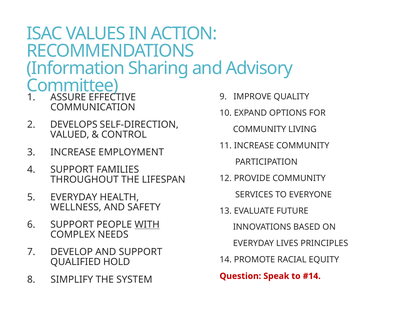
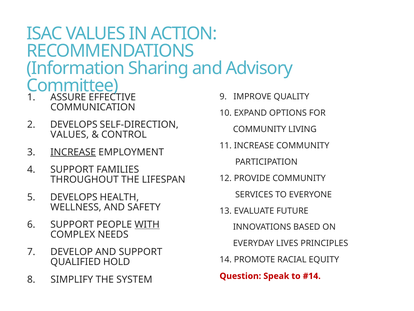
VALUED: VALUED -> VALUES (70, 134)
INCREASE underline: none -> present (73, 152)
EVERYDAY: EVERYDAY -> DEVELOPS (74, 197)
